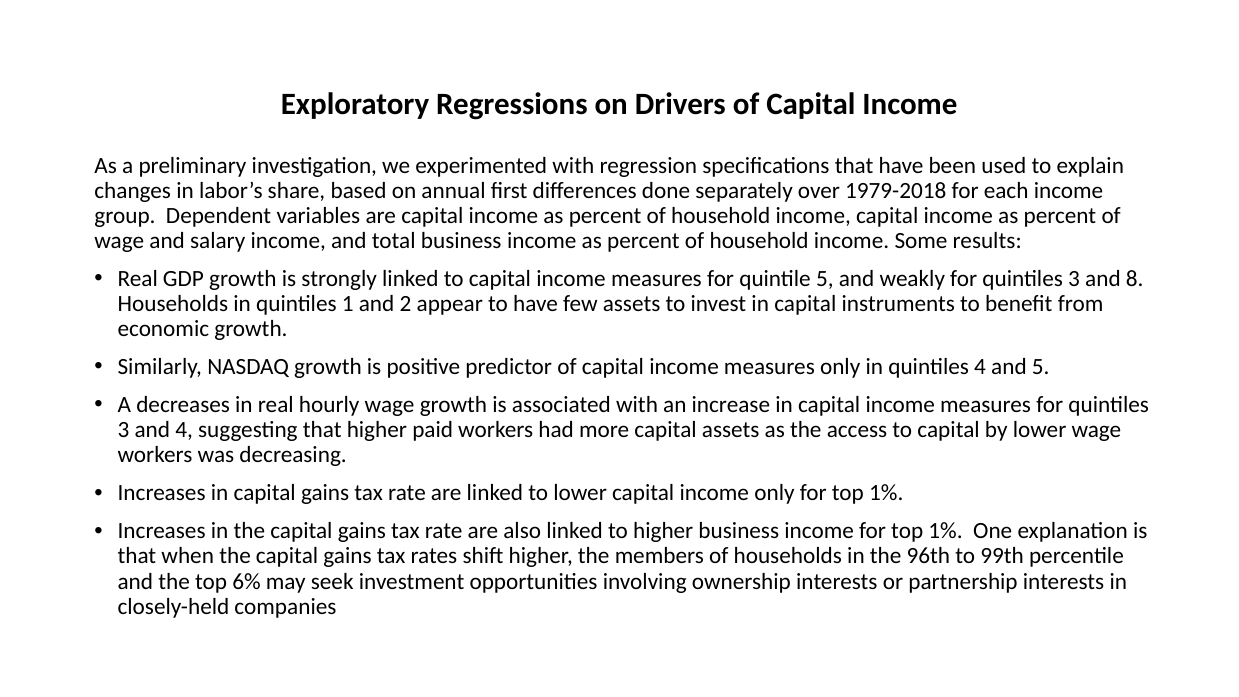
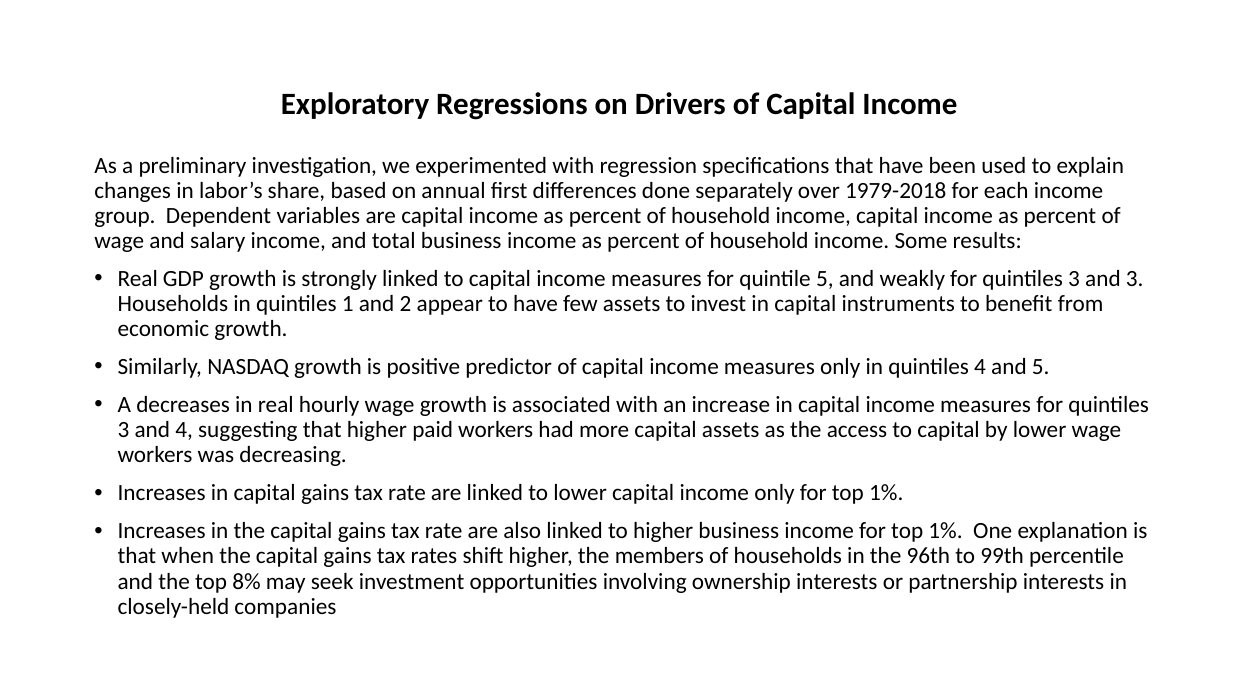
and 8: 8 -> 3 (1135, 279)
6%: 6% -> 8% (246, 581)
